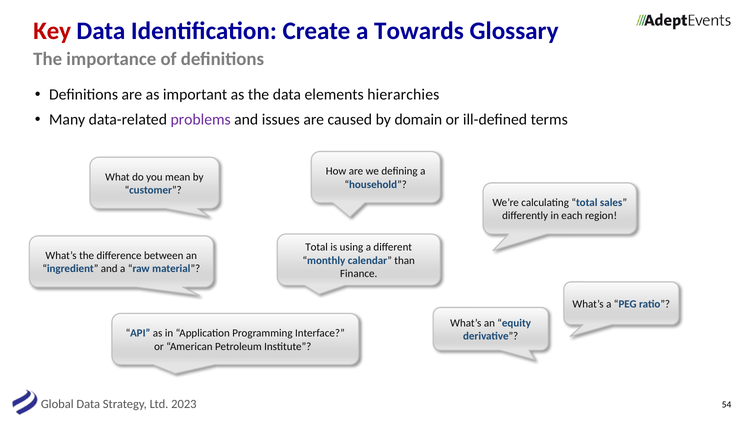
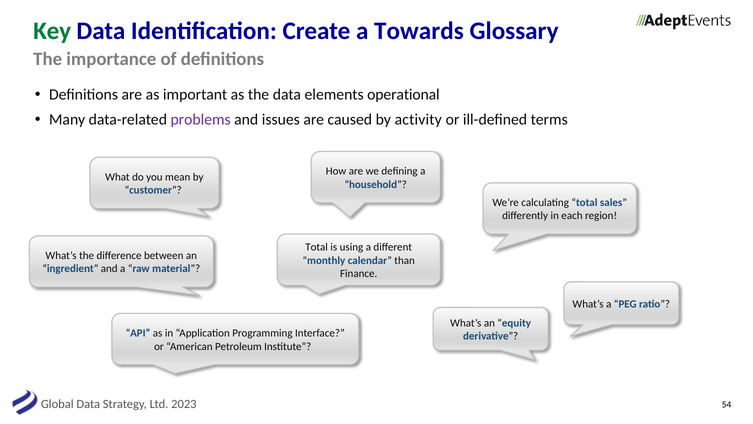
Key colour: red -> green (52, 31)
hierarchies: hierarchies -> operational (403, 95)
domain: domain -> activity (418, 119)
